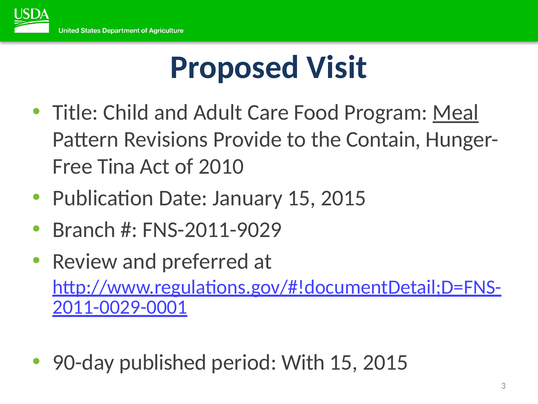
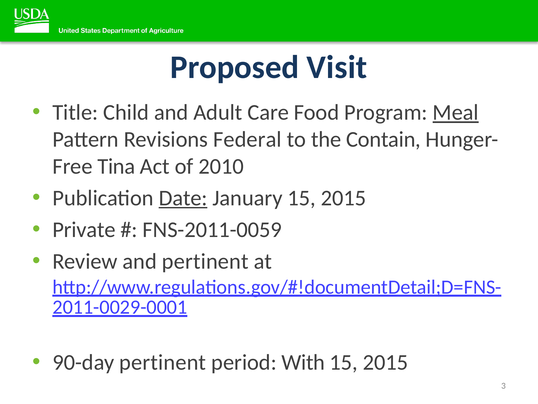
Provide: Provide -> Federal (247, 139)
Date underline: none -> present (183, 198)
Branch: Branch -> Private (84, 230)
FNS-2011-9029: FNS-2011-9029 -> FNS-2011-0059 (212, 230)
and preferred: preferred -> pertinent (205, 261)
90-day published: published -> pertinent (163, 362)
